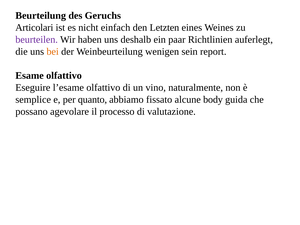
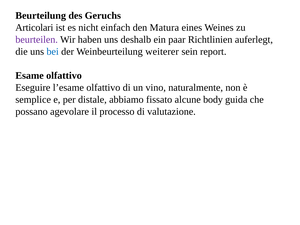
Letzten: Letzten -> Matura (164, 28)
bei colour: orange -> blue (53, 52)
wenigen: wenigen -> weiterer (162, 52)
quanto: quanto -> distale (92, 100)
